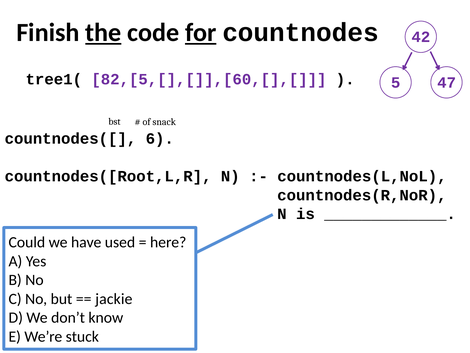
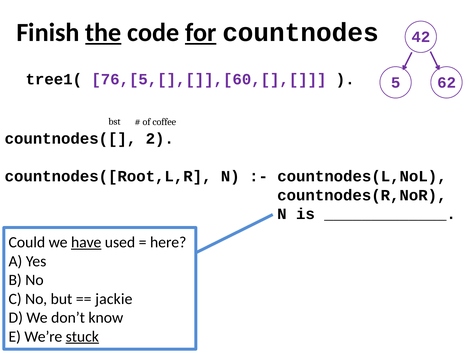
82,[5,[],[]],[60,[],[: 82,[5,[],[]],[60,[],[ -> 76,[5,[],[]],[60,[],[ (209, 79)
47: 47 -> 62 (447, 83)
snack: snack -> coffee (164, 122)
6: 6 -> 2 (160, 139)
have underline: none -> present (86, 242)
stuck underline: none -> present (82, 336)
